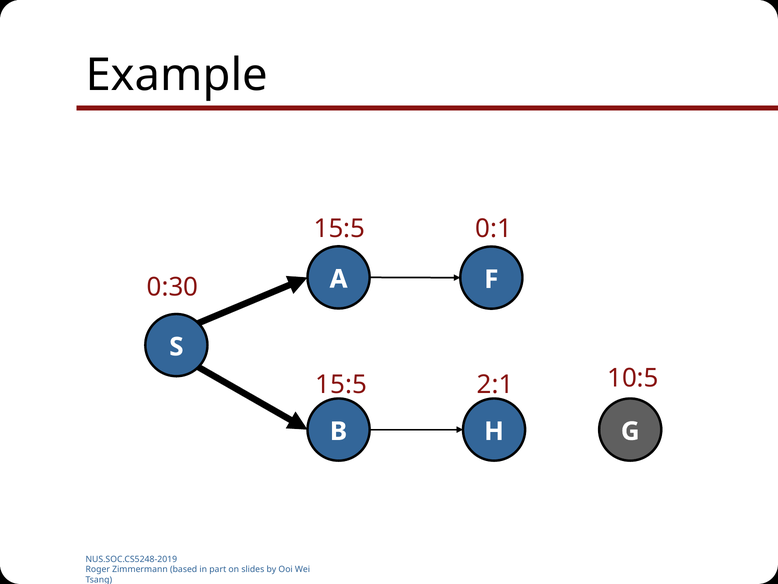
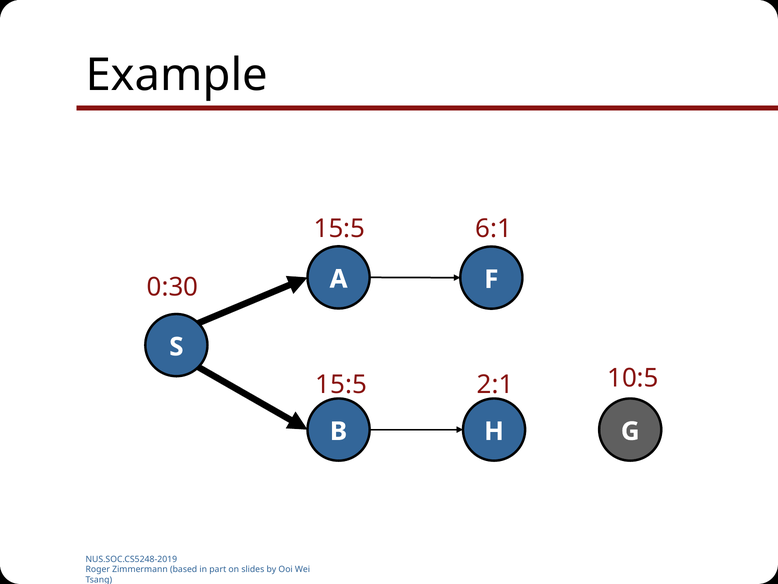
0:1: 0:1 -> 6:1 (494, 229)
